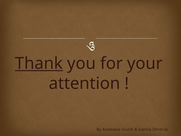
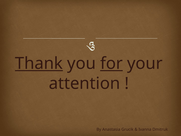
for underline: none -> present (111, 63)
